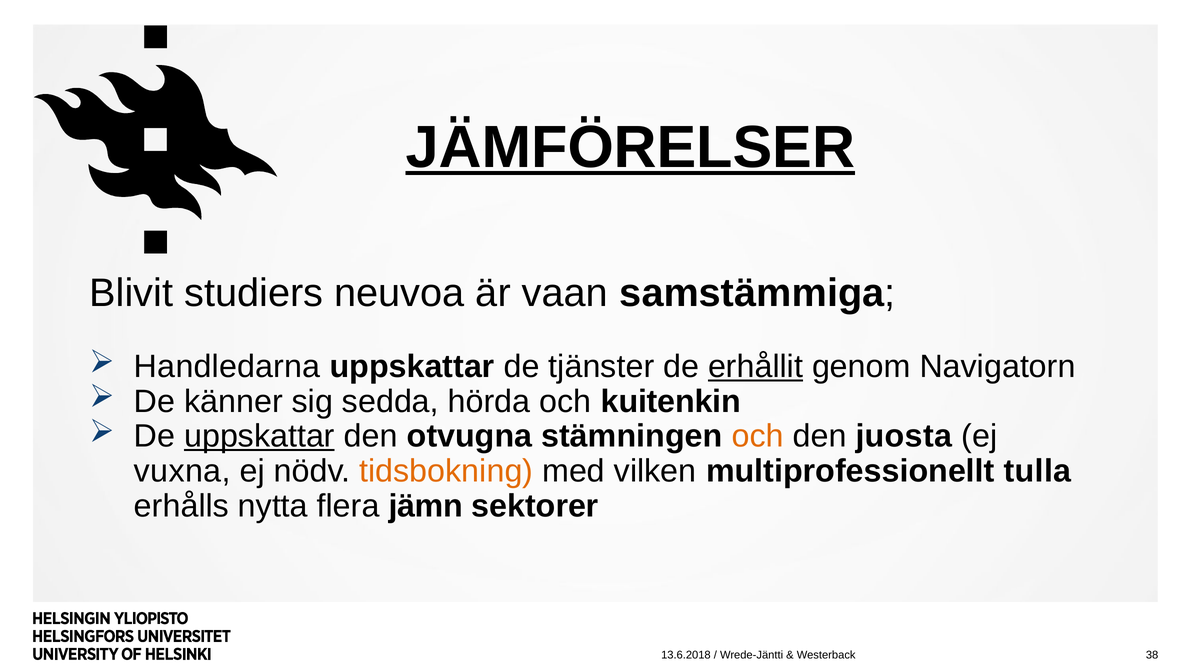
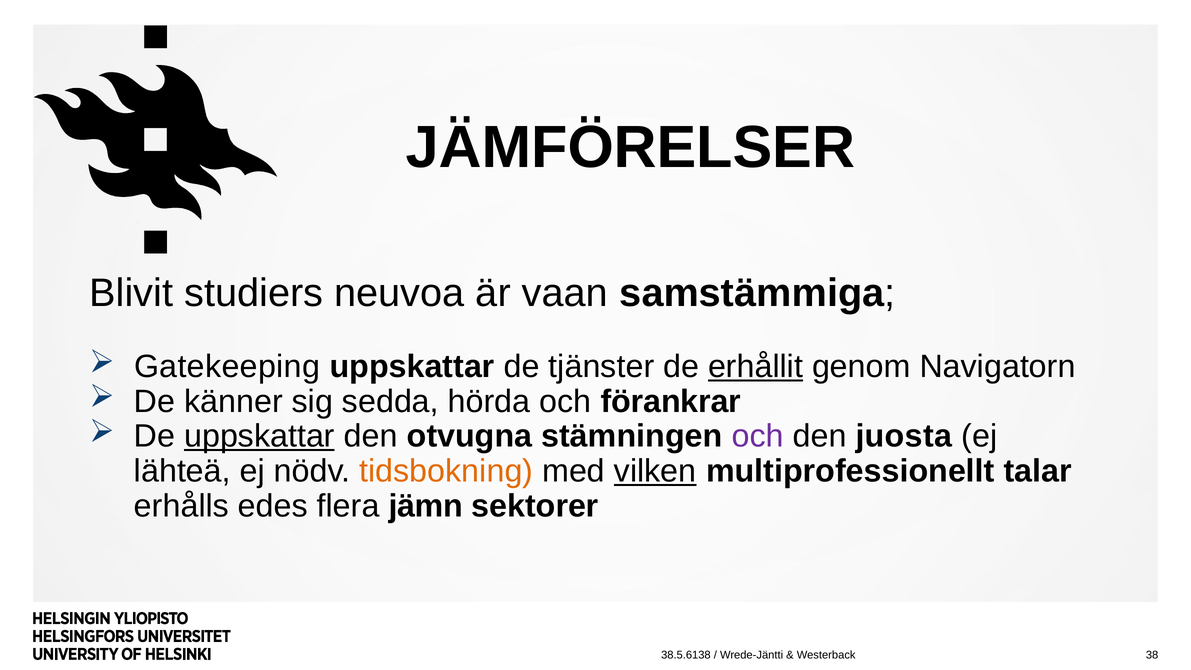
JÄMFÖRELSER underline: present -> none (630, 147)
Handledarna: Handledarna -> Gatekeeping (227, 367)
kuitenkin: kuitenkin -> förankrar (671, 401)
och colour: orange -> purple (758, 436)
vuxna: vuxna -> lähteä (182, 471)
vilken underline: none -> present (655, 471)
tulla: tulla -> talar (1038, 471)
nytta: nytta -> edes (273, 506)
13.6.2018: 13.6.2018 -> 38.5.6138 (686, 655)
